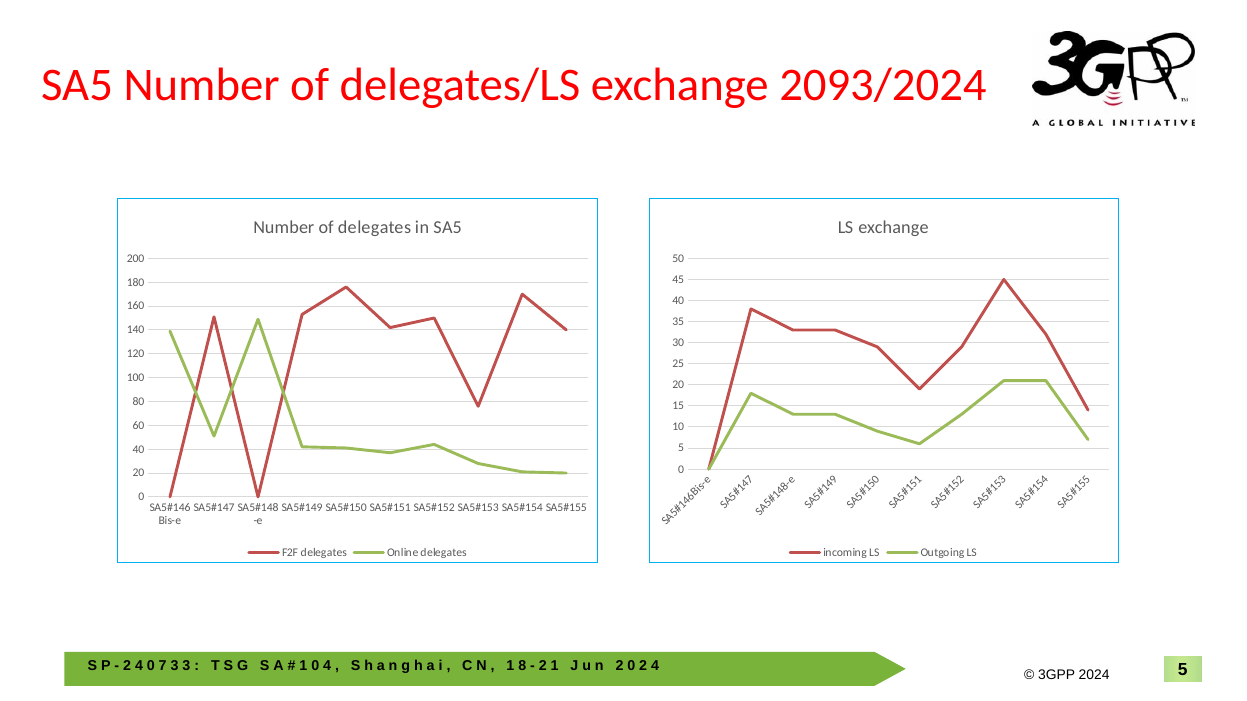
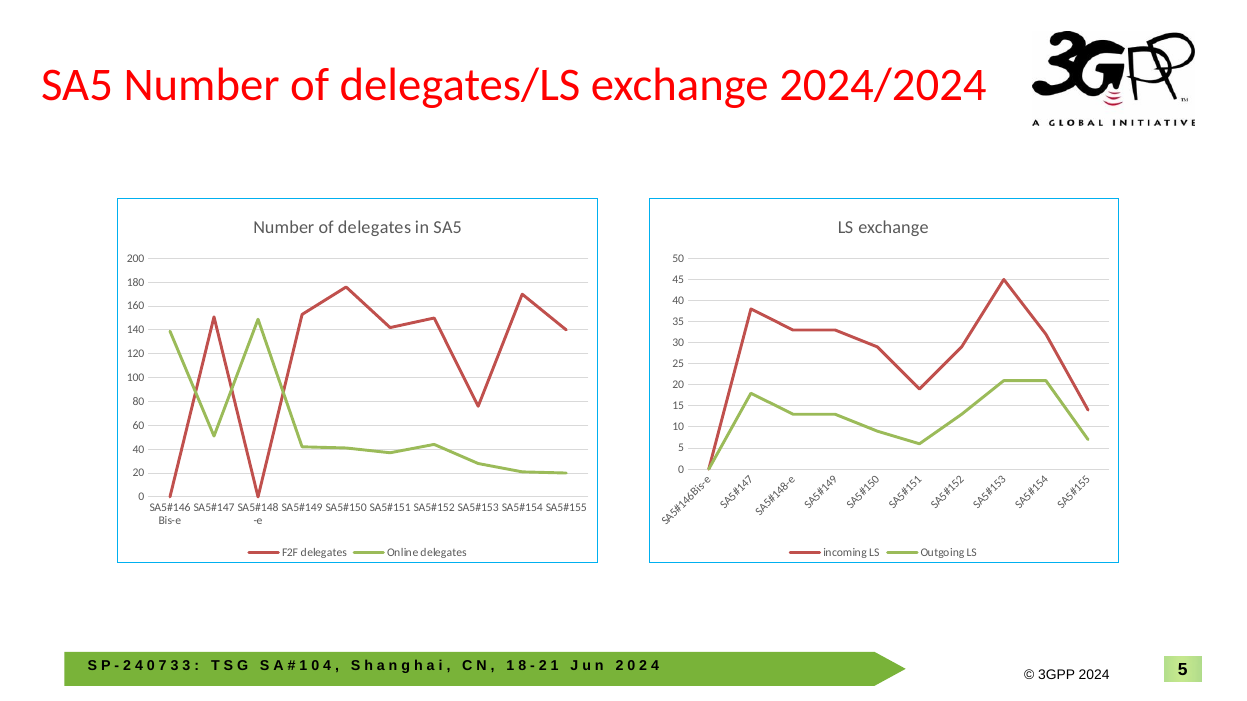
2093/2024: 2093/2024 -> 2024/2024 (883, 85)
